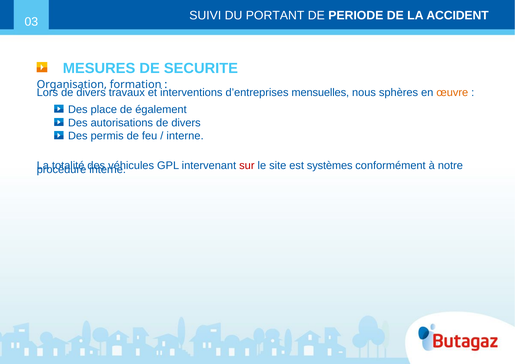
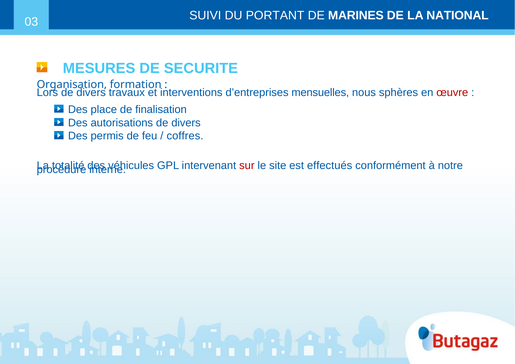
PERIODE: PERIODE -> MARINES (356, 16)
ACCIDENT: ACCIDENT -> NATIONAL (458, 16)
œuvre colour: orange -> red (452, 93)
également: également -> finalisation (161, 110)
interne: interne -> coffres (185, 136)
systèmes: systèmes -> effectués (330, 166)
